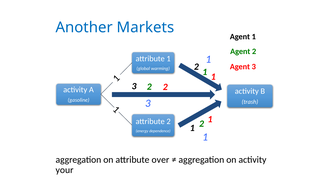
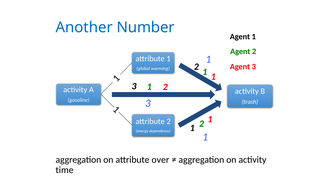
Markets: Markets -> Number (146, 27)
2: 2 -> 1 (149, 87)
your: your -> time (65, 170)
